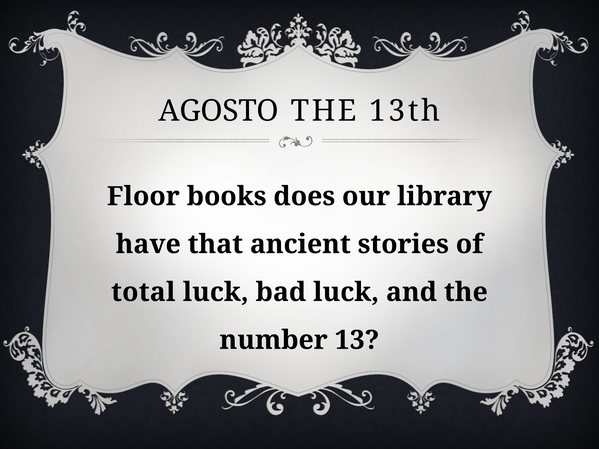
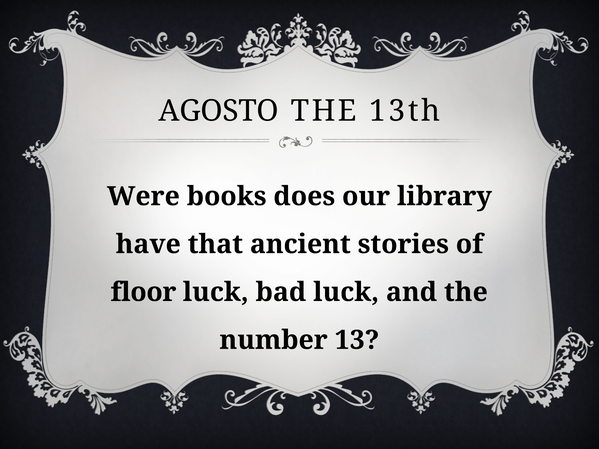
Floor: Floor -> Were (143, 197)
total: total -> floor (144, 292)
